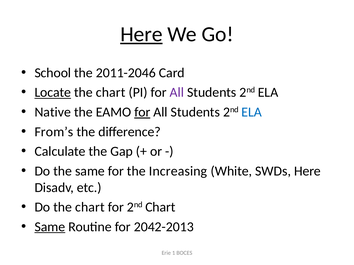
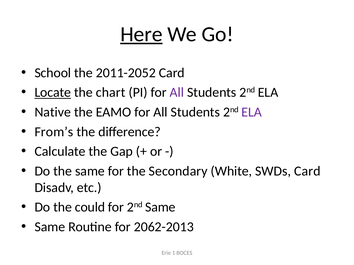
2011-2046: 2011-2046 -> 2011-2052 (126, 73)
for underline: present -> none (142, 112)
ELA colour: blue -> purple (252, 112)
Increasing: Increasing -> Secondary (178, 171)
SWDs Here: Here -> Card (307, 171)
Do the chart: chart -> could (90, 208)
2nd Chart: Chart -> Same (160, 208)
Same underline: present -> none (50, 227)
2042-2013: 2042-2013 -> 2062-2013 (164, 227)
